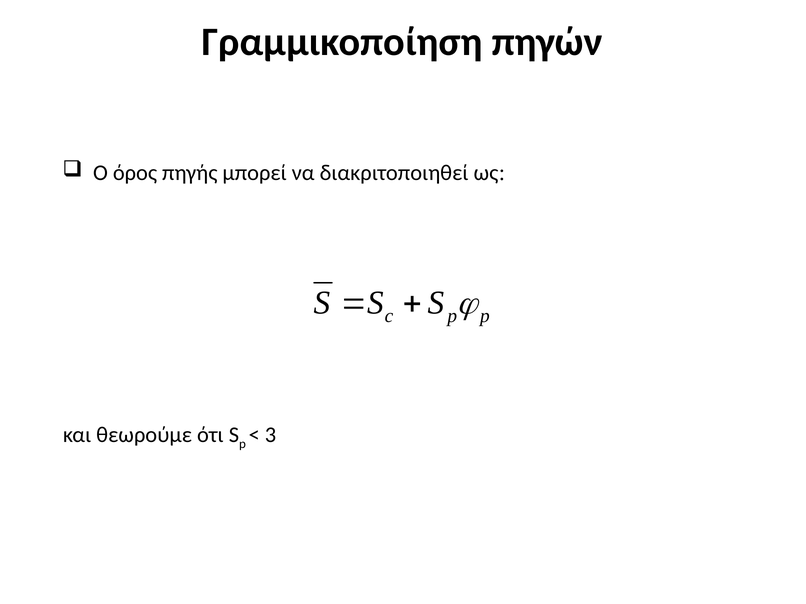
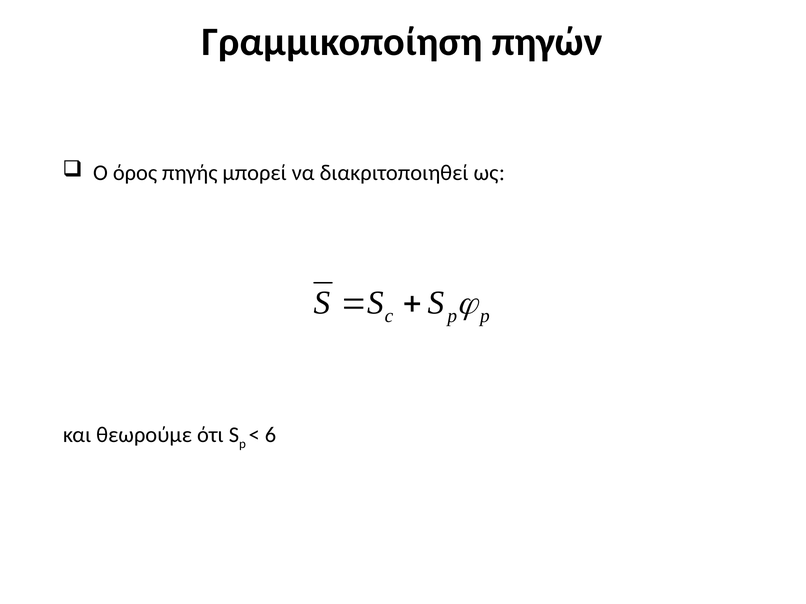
3: 3 -> 6 (271, 435)
